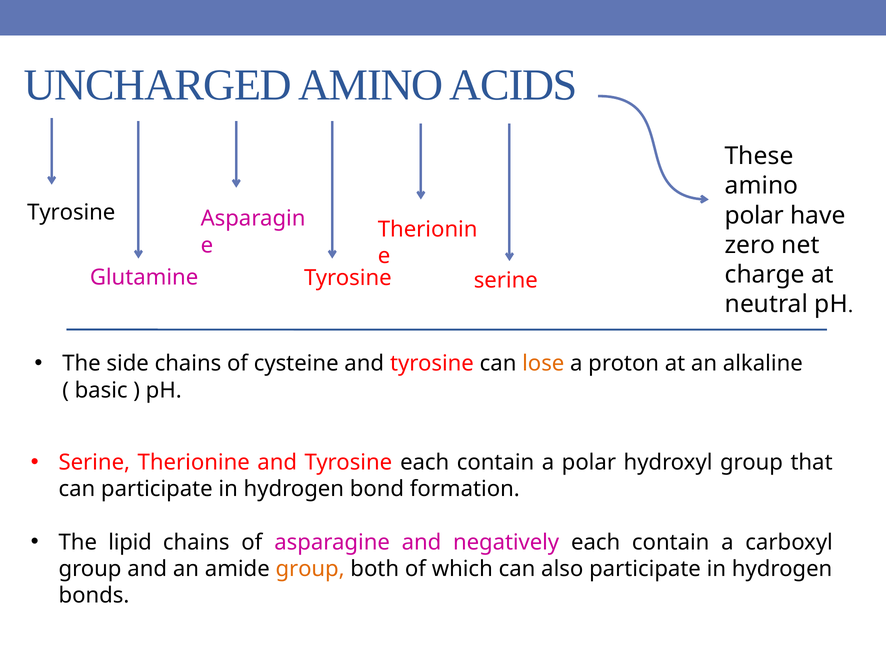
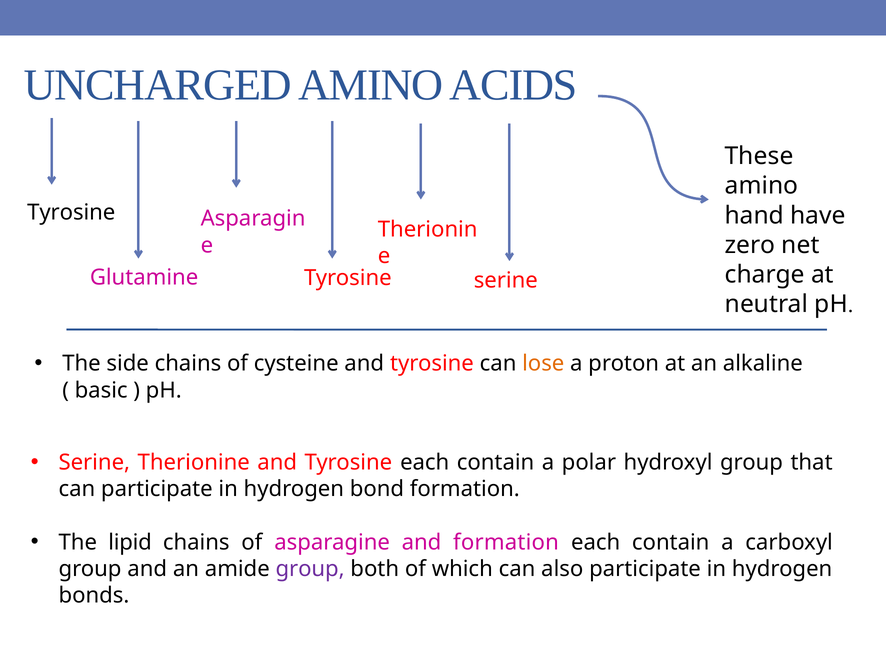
polar: polar -> hand (754, 215)
and negatively: negatively -> formation (506, 542)
group colour: orange -> purple (310, 568)
